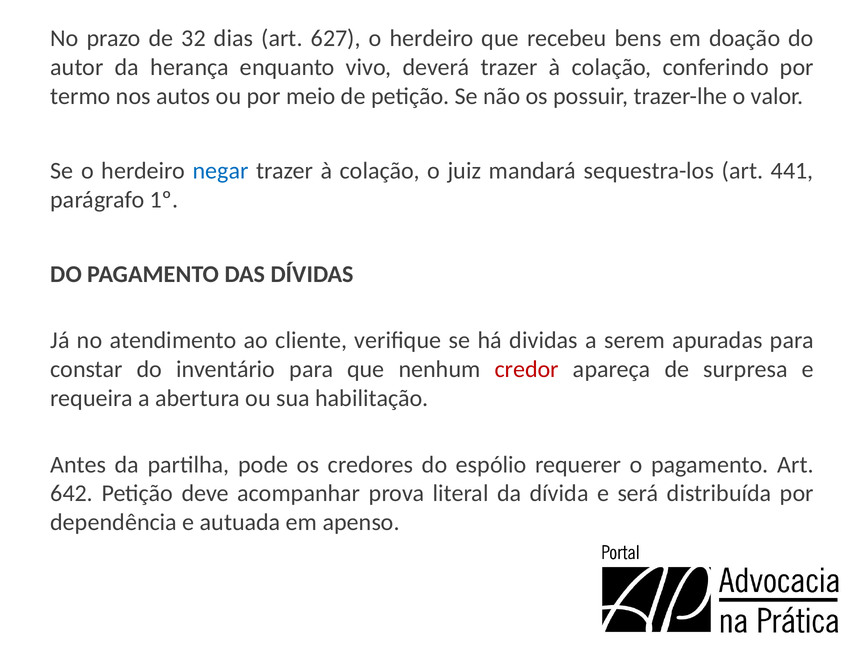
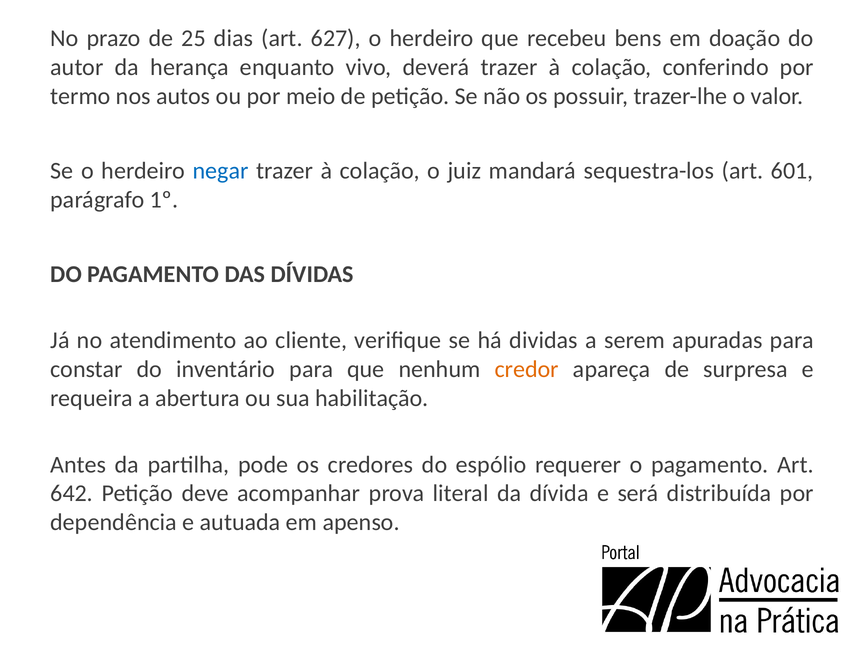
32: 32 -> 25 (194, 38)
441: 441 -> 601 (792, 171)
credor colour: red -> orange (527, 370)
